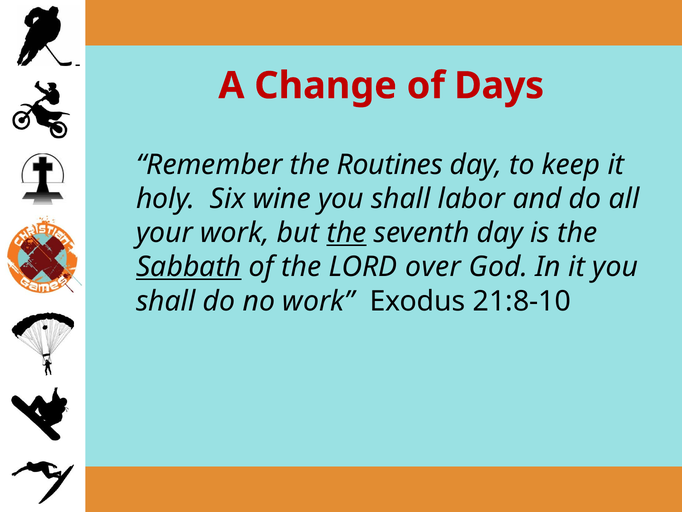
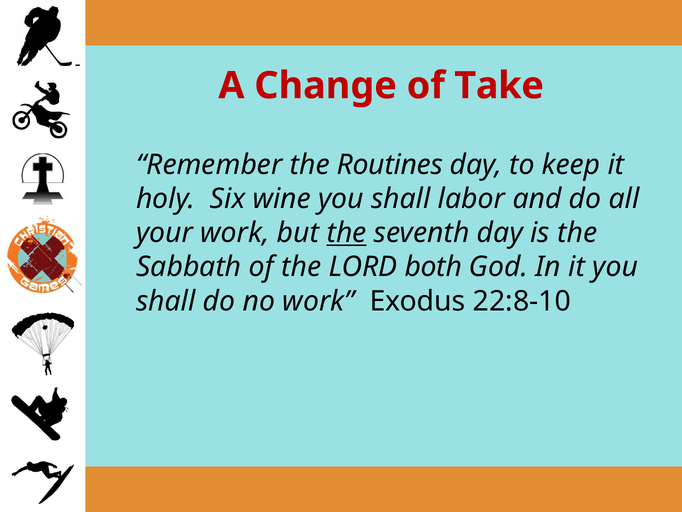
Days: Days -> Take (499, 86)
Sabbath underline: present -> none (189, 267)
over: over -> both (433, 267)
21:8-10: 21:8-10 -> 22:8-10 (522, 301)
